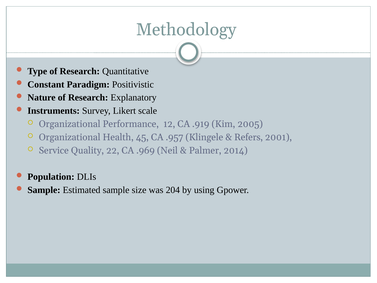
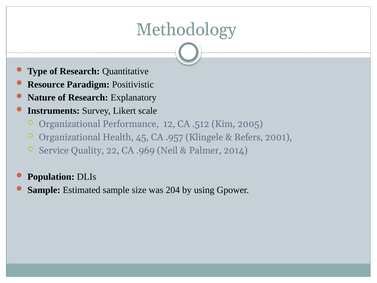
Constant: Constant -> Resource (46, 84)
.919: .919 -> .512 (201, 124)
